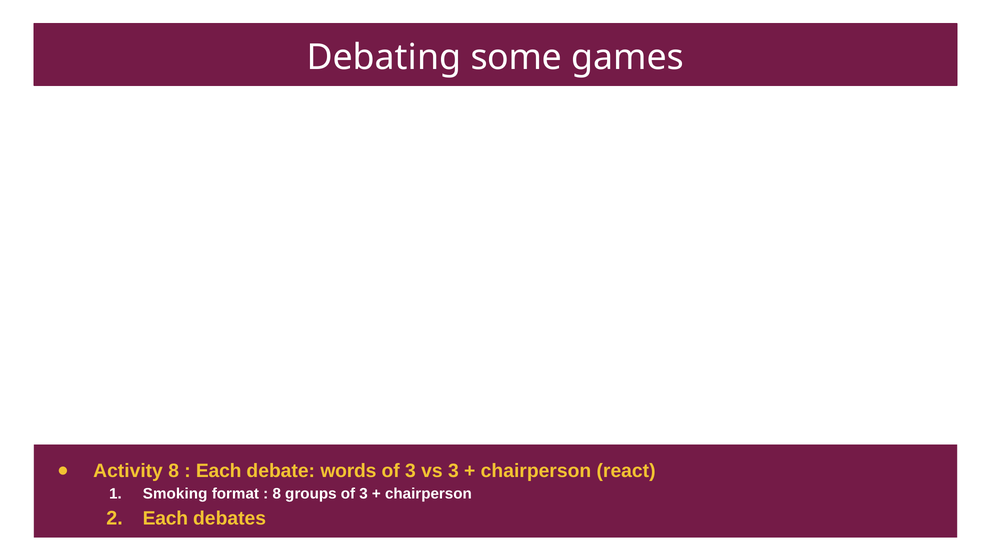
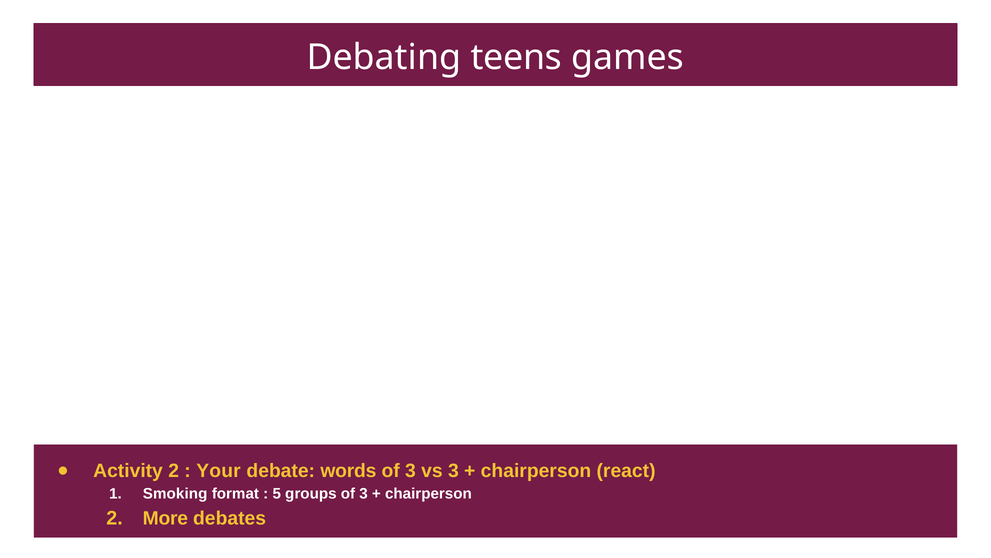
some: some -> teens (516, 57)
Activity 8: 8 -> 2 (174, 470)
Each: Each -> Your (218, 470)
8: 8 -> 5 (277, 493)
2 Each: Each -> More (165, 518)
